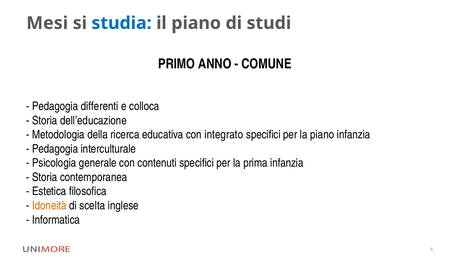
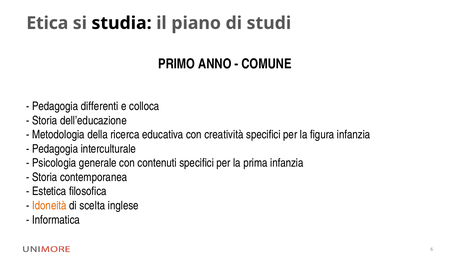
Mesi: Mesi -> Etica (47, 23)
studia colour: blue -> black (122, 23)
integrato: integrato -> creatività (224, 134)
la piano: piano -> figura (322, 134)
